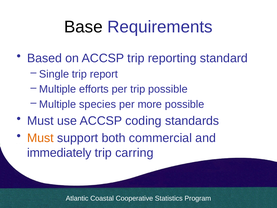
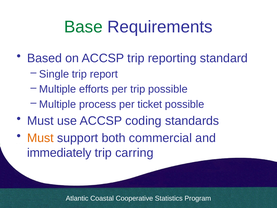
Base colour: black -> green (83, 27)
species: species -> process (98, 104)
more: more -> ticket (150, 104)
